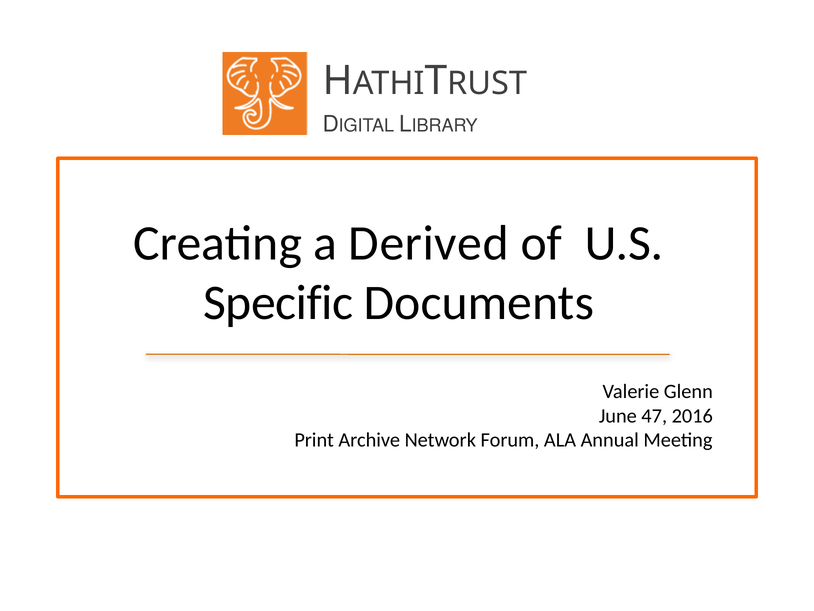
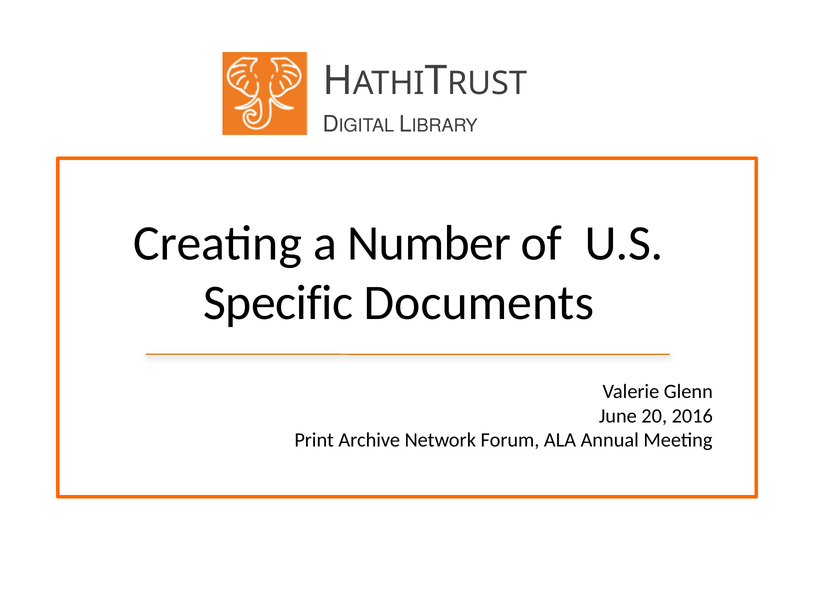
Derived: Derived -> Number (429, 243)
47: 47 -> 20 (654, 415)
